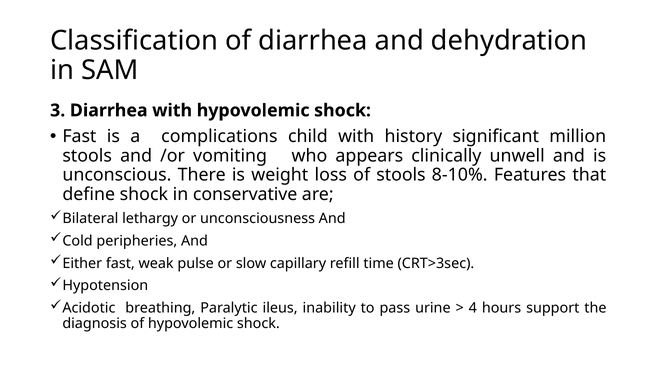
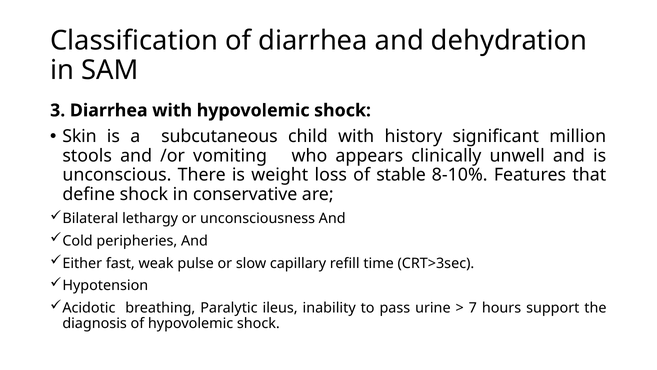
Fast: Fast -> Skin (79, 136)
complications: complications -> subcutaneous (219, 136)
of stools: stools -> stable (401, 175)
4: 4 -> 7 (473, 308)
